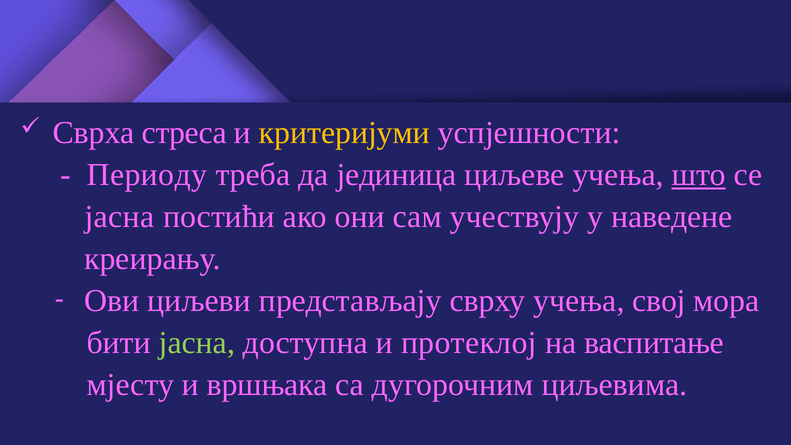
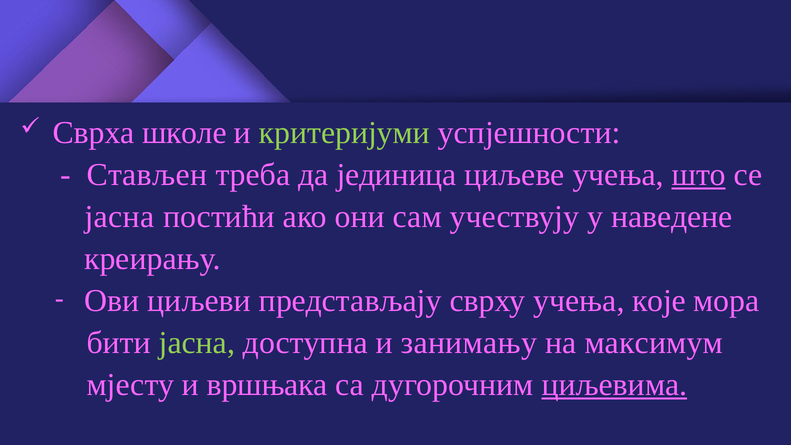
стреса: стреса -> школе (184, 133)
критеријуми colour: yellow -> light green (344, 133)
Периоду: Периоду -> Стављен (147, 175)
свој: свој -> које (659, 301)
протеклој: протеклој -> занимању (469, 343)
васпитање: васпитање -> максимум (654, 343)
циљевима underline: none -> present (614, 385)
